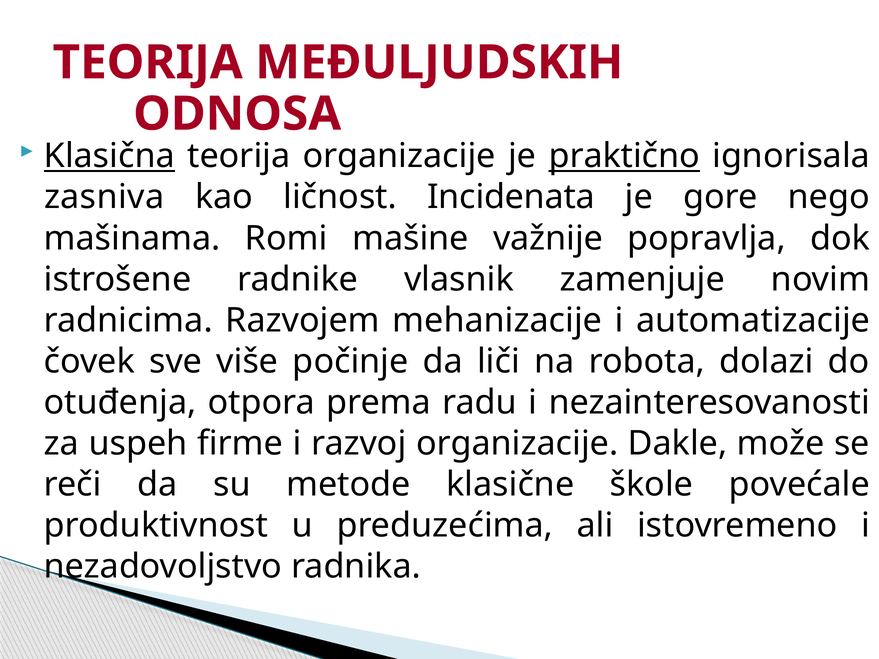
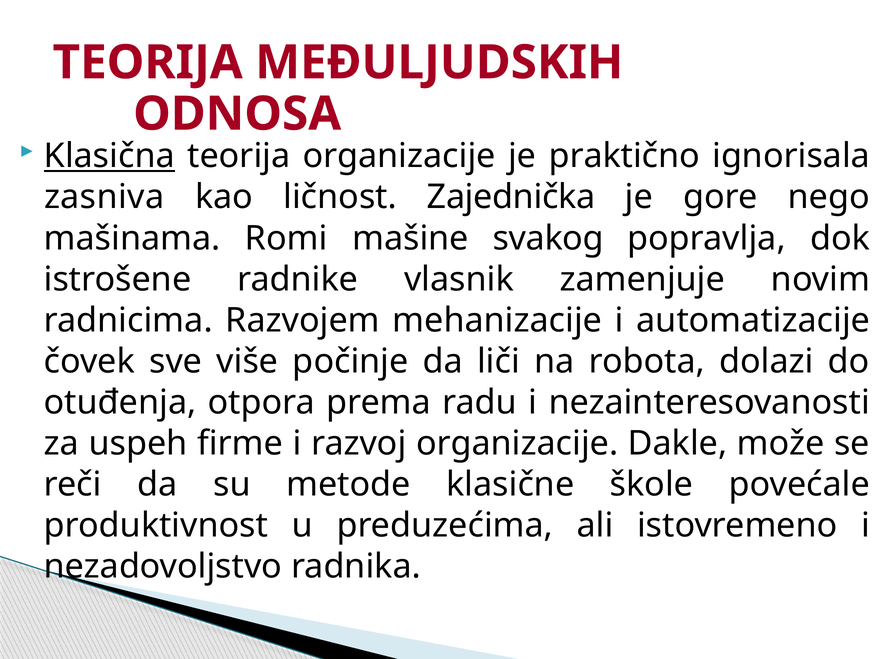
praktično underline: present -> none (624, 156)
Incidenata: Incidenata -> Zajednička (511, 197)
važnije: važnije -> svakog (548, 238)
